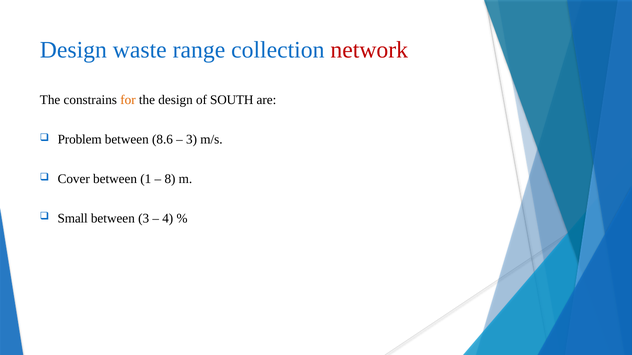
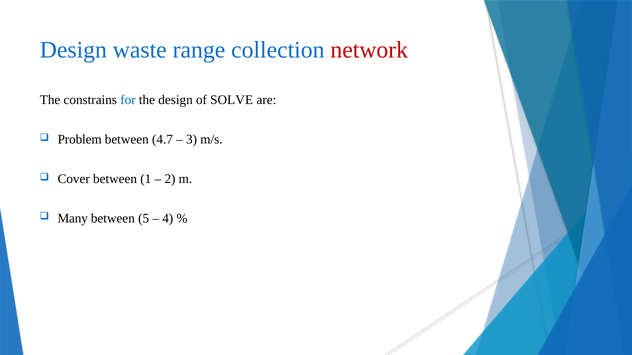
for colour: orange -> blue (128, 100)
SOUTH: SOUTH -> SOLVE (232, 100)
8.6: 8.6 -> 4.7 (162, 140)
8: 8 -> 2 (170, 179)
Small: Small -> Many (73, 219)
between 3: 3 -> 5 (144, 219)
